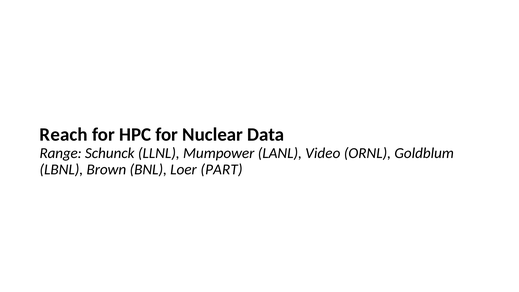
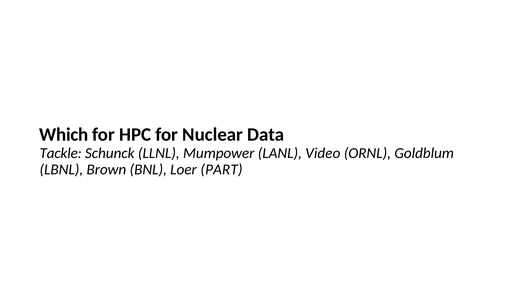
Reach: Reach -> Which (64, 135)
Range: Range -> Tackle (61, 153)
